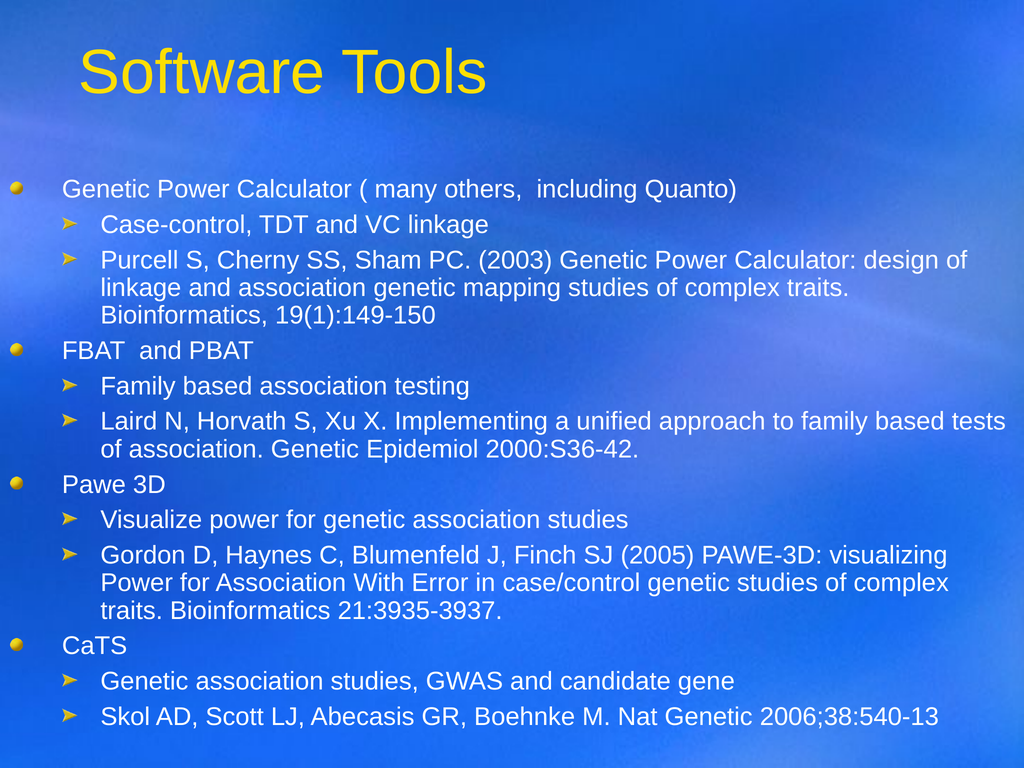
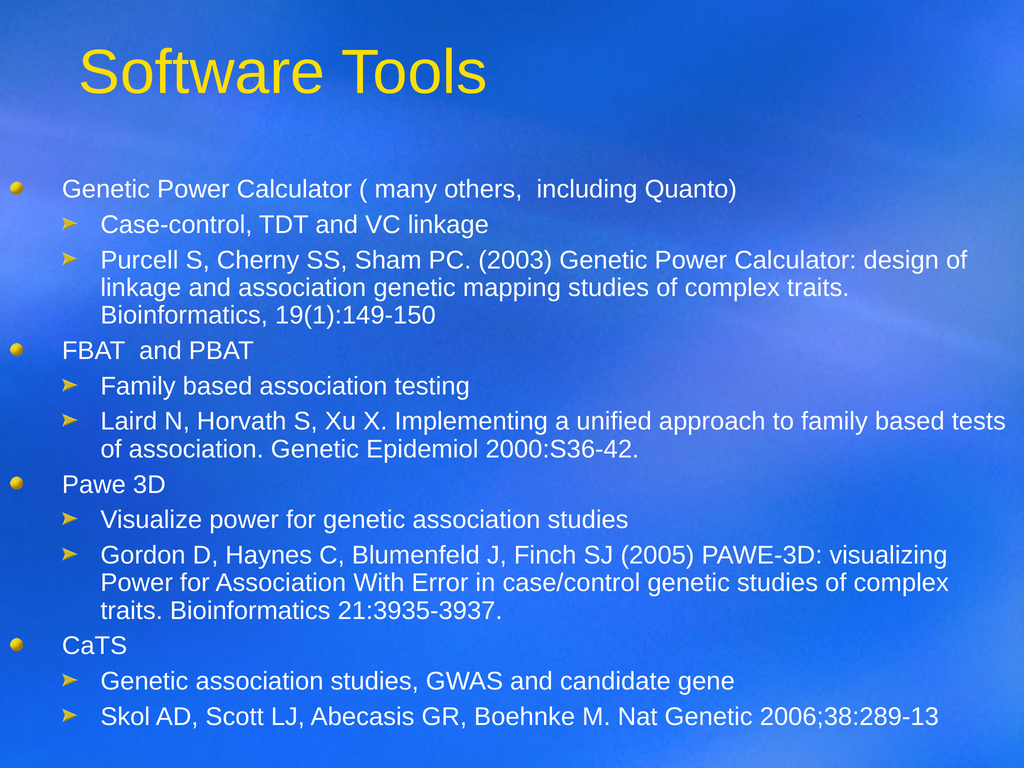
2006;38:540-13: 2006;38:540-13 -> 2006;38:289-13 (849, 717)
